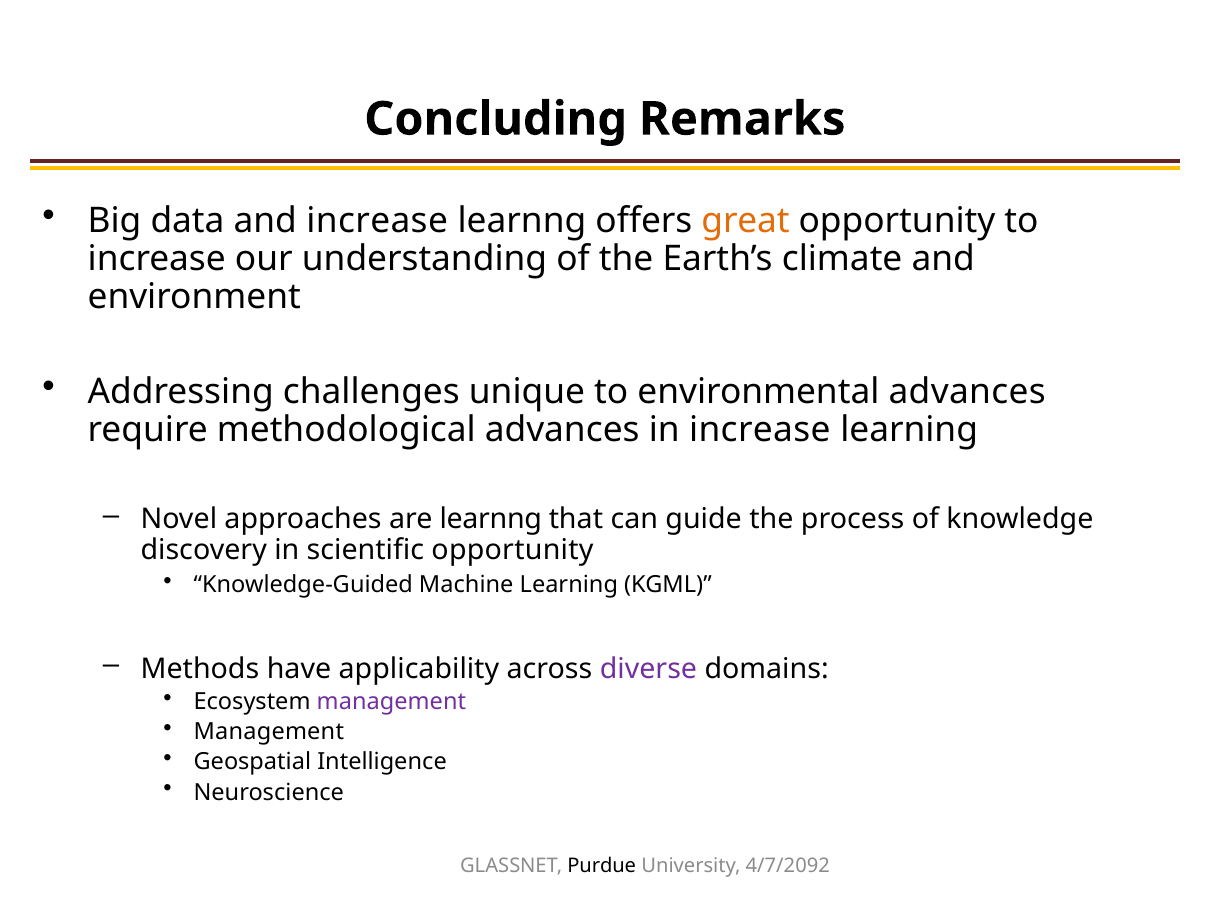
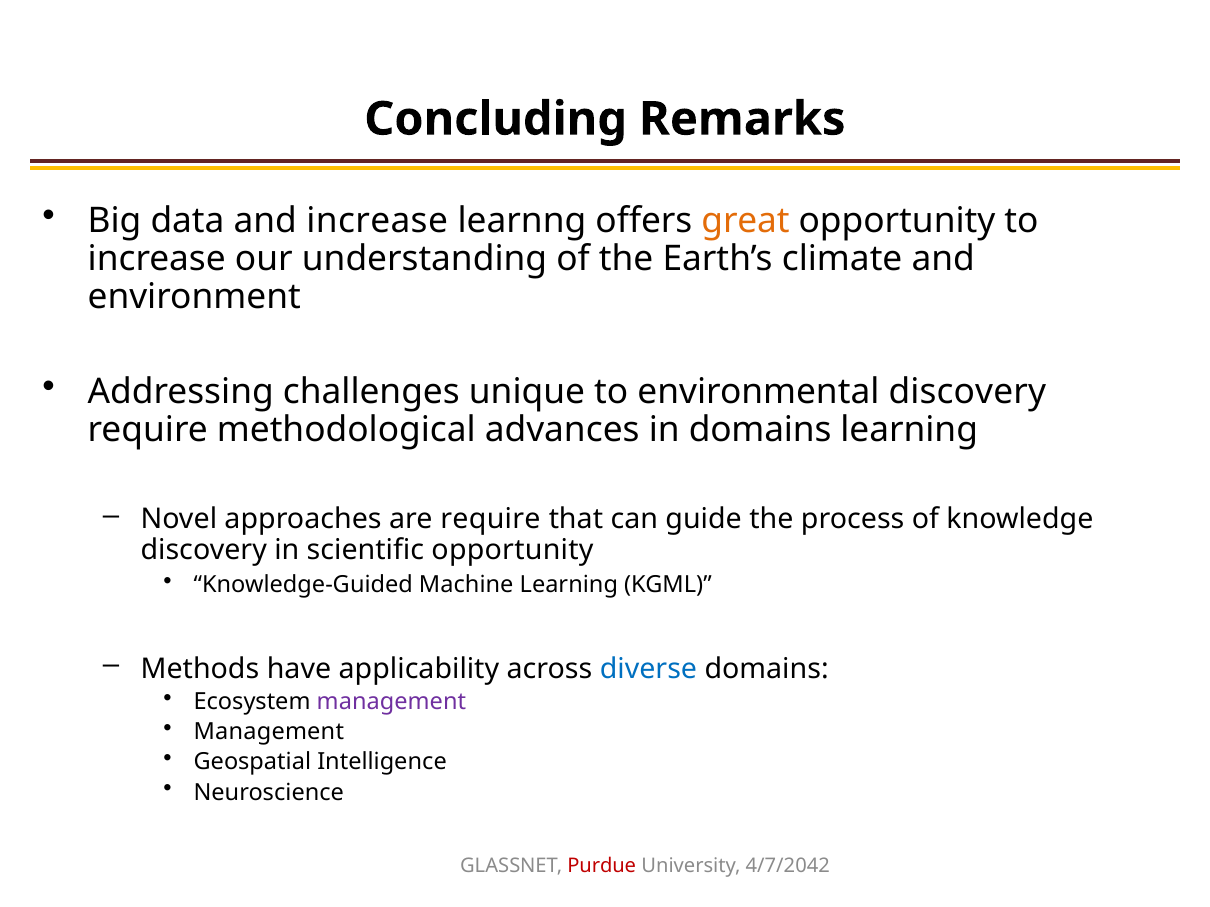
environmental advances: advances -> discovery (967, 392)
in increase: increase -> domains (760, 431)
are learnng: learnng -> require (490, 520)
diverse colour: purple -> blue (648, 670)
Purdue colour: black -> red (602, 867)
4/7/2092: 4/7/2092 -> 4/7/2042 (788, 867)
